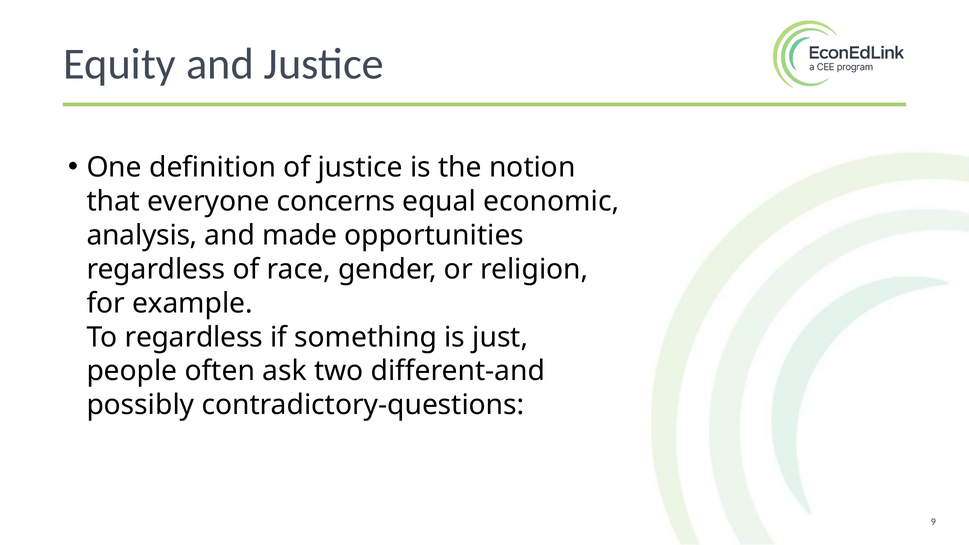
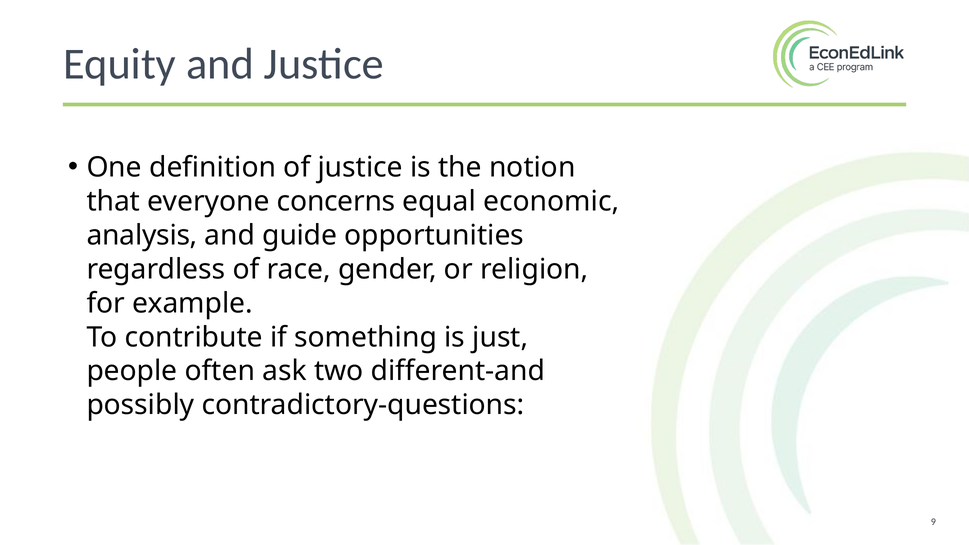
made: made -> guide (300, 235)
To regardless: regardless -> contribute (194, 337)
